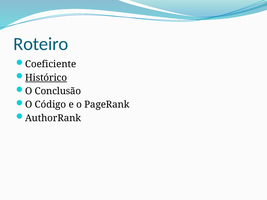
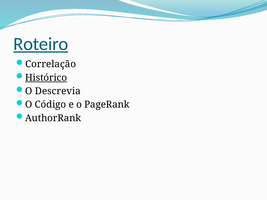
Roteiro underline: none -> present (41, 44)
Coeficiente: Coeficiente -> Correlação (51, 64)
Conclusão: Conclusão -> Descrevia (58, 91)
